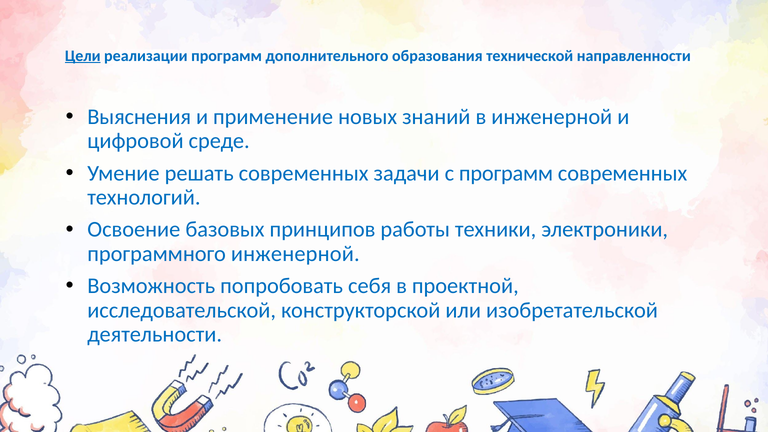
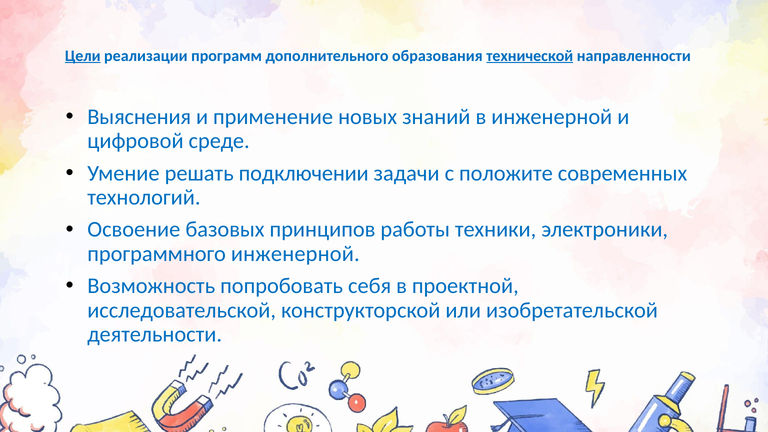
технической underline: none -> present (530, 56)
решать современных: современных -> подключении (304, 173)
с программ: программ -> положите (506, 173)
